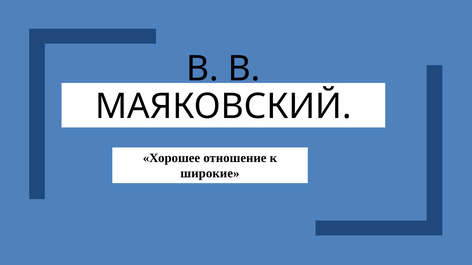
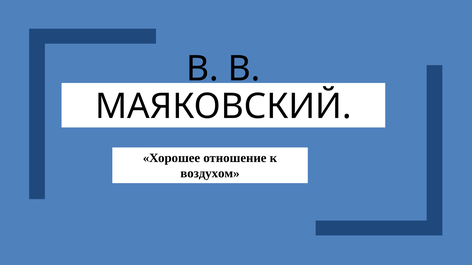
широкие: широкие -> воздухом (210, 174)
